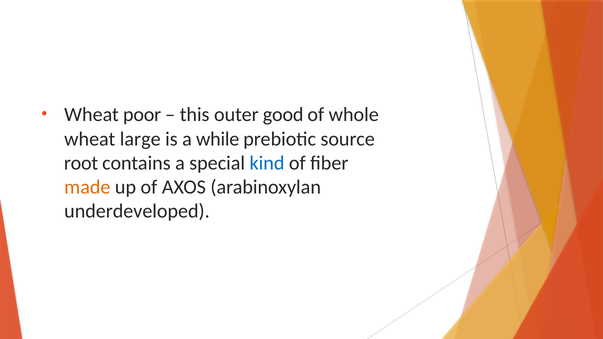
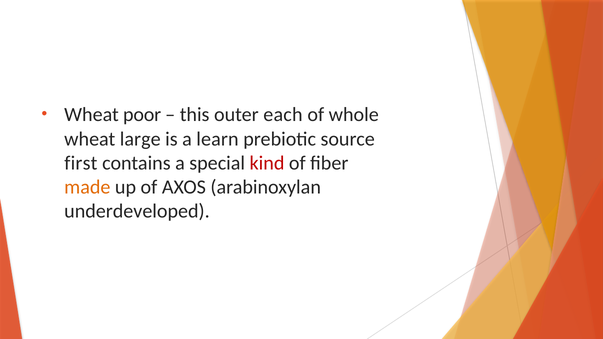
good: good -> each (283, 115)
while: while -> learn (218, 139)
root: root -> first (81, 163)
kind colour: blue -> red (267, 163)
